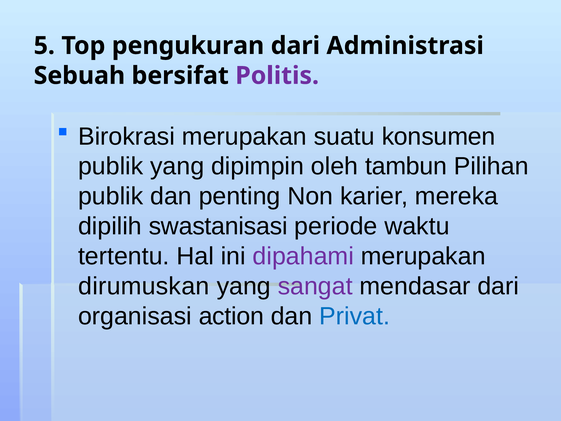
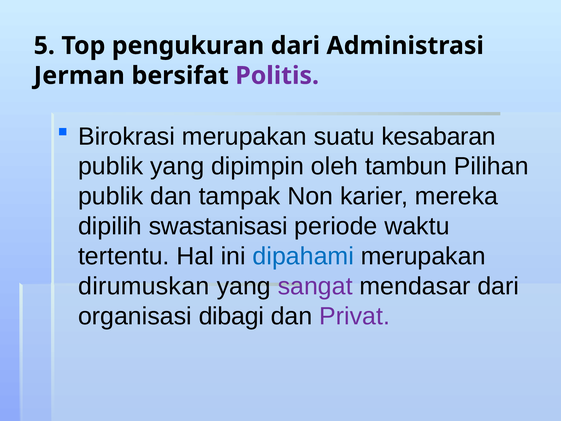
Sebuah: Sebuah -> Jerman (79, 76)
konsumen: konsumen -> kesabaran (439, 136)
penting: penting -> tampak (240, 196)
dipahami colour: purple -> blue (303, 256)
action: action -> dibagi (231, 316)
Privat colour: blue -> purple (355, 316)
